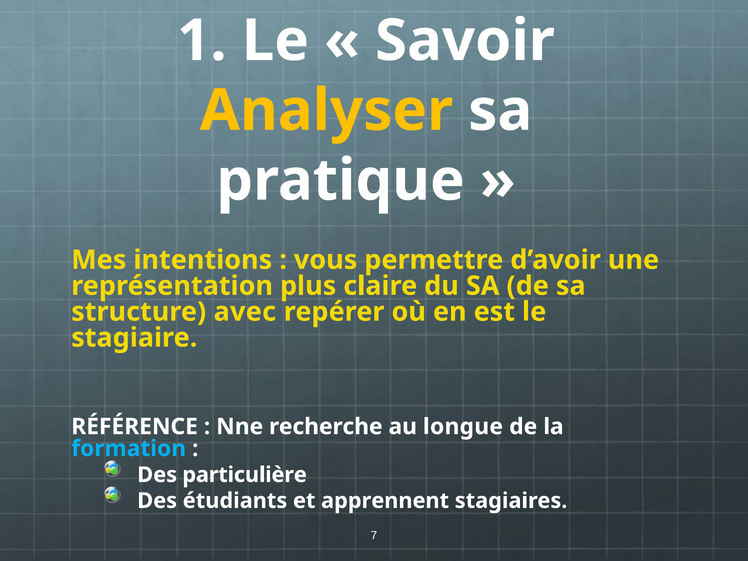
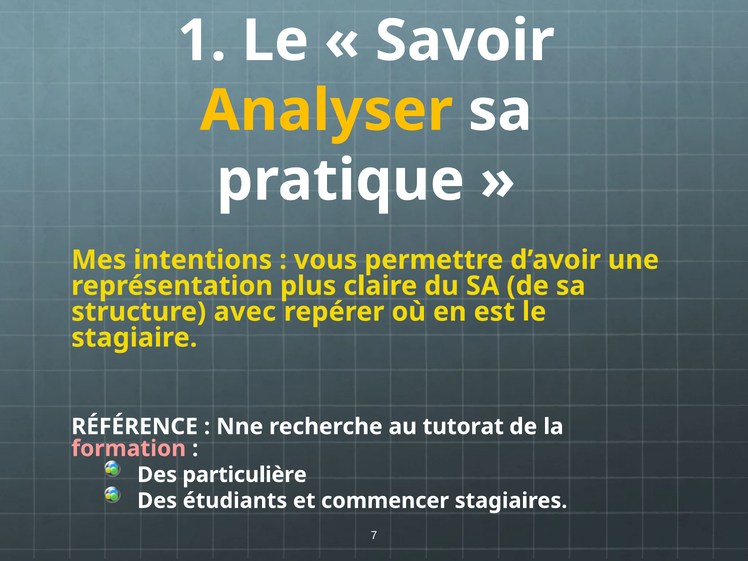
longue: longue -> tutorat (463, 427)
formation colour: light blue -> pink (129, 449)
apprennent: apprennent -> commencer (385, 501)
